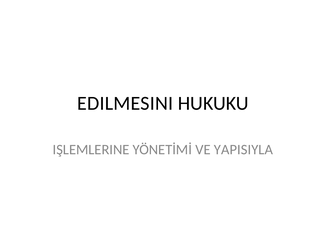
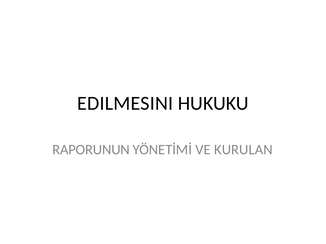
IŞLEMLERINE: IŞLEMLERINE -> RAPORUNUN (91, 150)
YAPISIYLA: YAPISIYLA -> KURULAN (243, 150)
